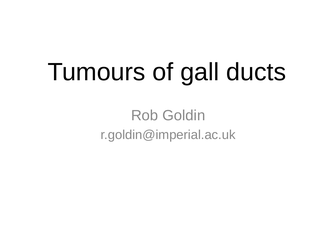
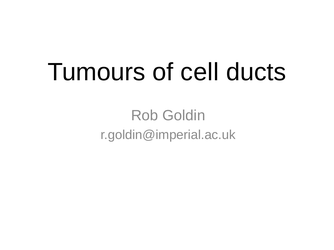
gall: gall -> cell (200, 72)
